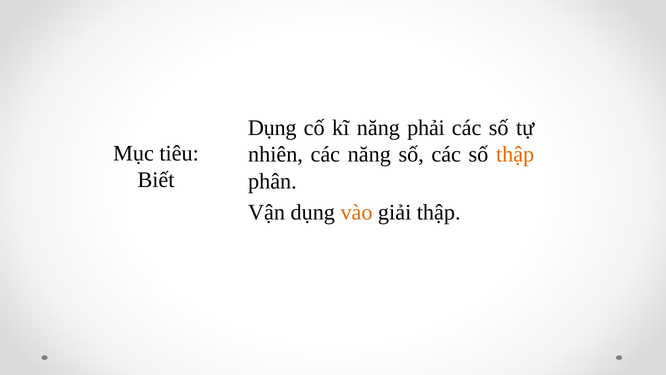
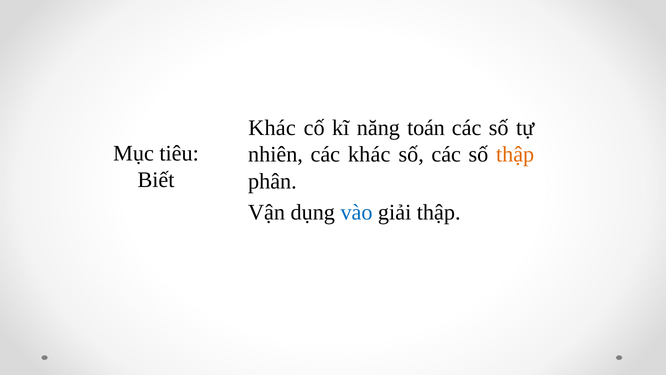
Dụng: Dụng -> Khác (272, 128)
phải: phải -> toán (426, 128)
các năng: năng -> khác (369, 154)
vào colour: orange -> blue (357, 212)
